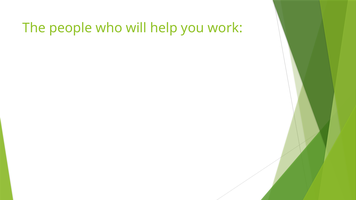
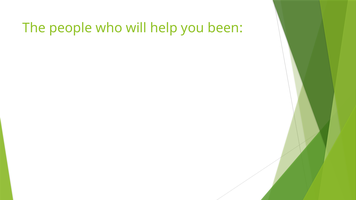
work: work -> been (225, 28)
